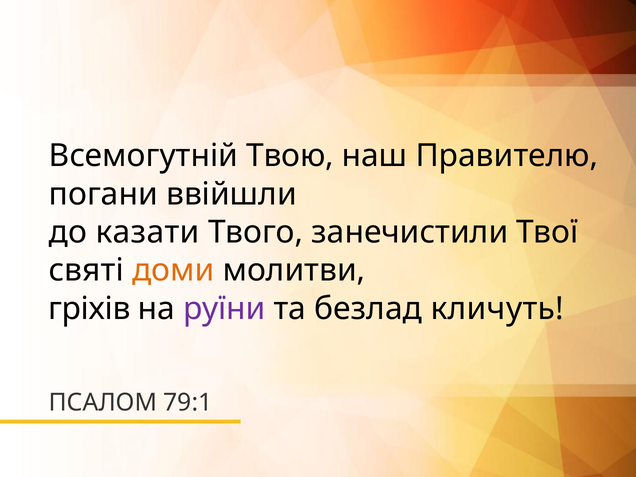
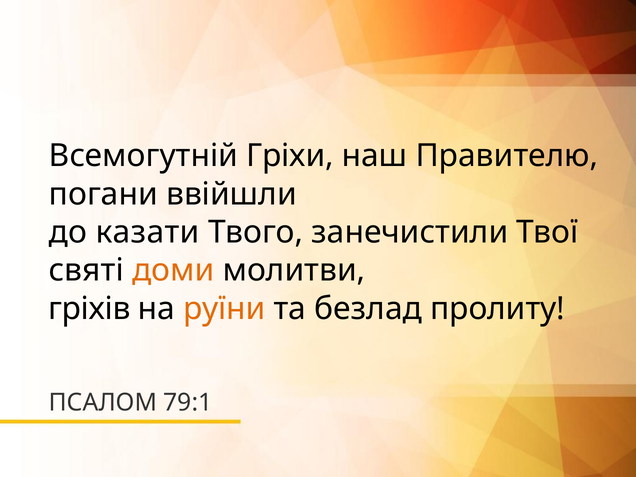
Твою: Твою -> Гріхи (290, 156)
руїни colour: purple -> orange (224, 309)
кличуть: кличуть -> пролиту (498, 309)
